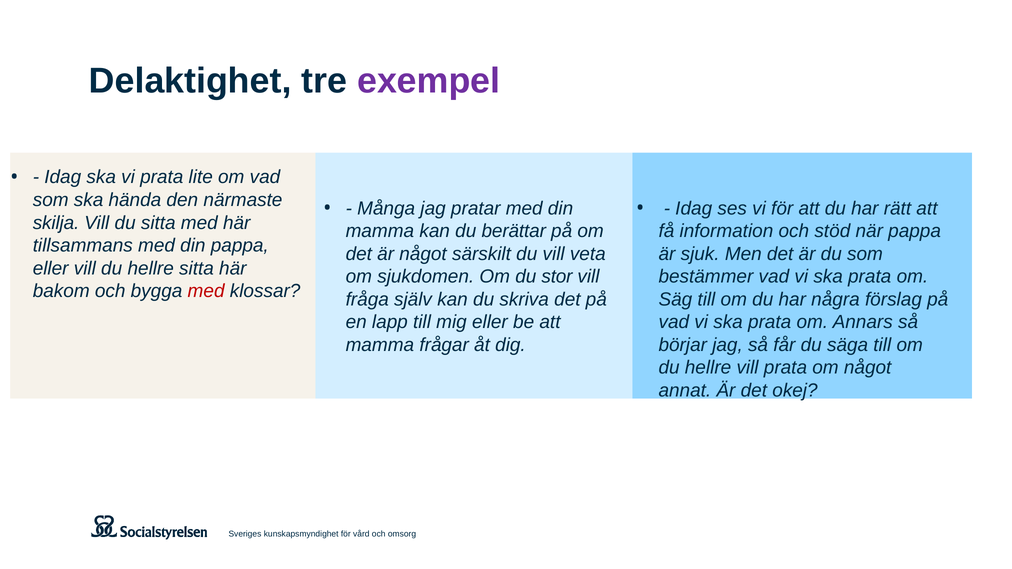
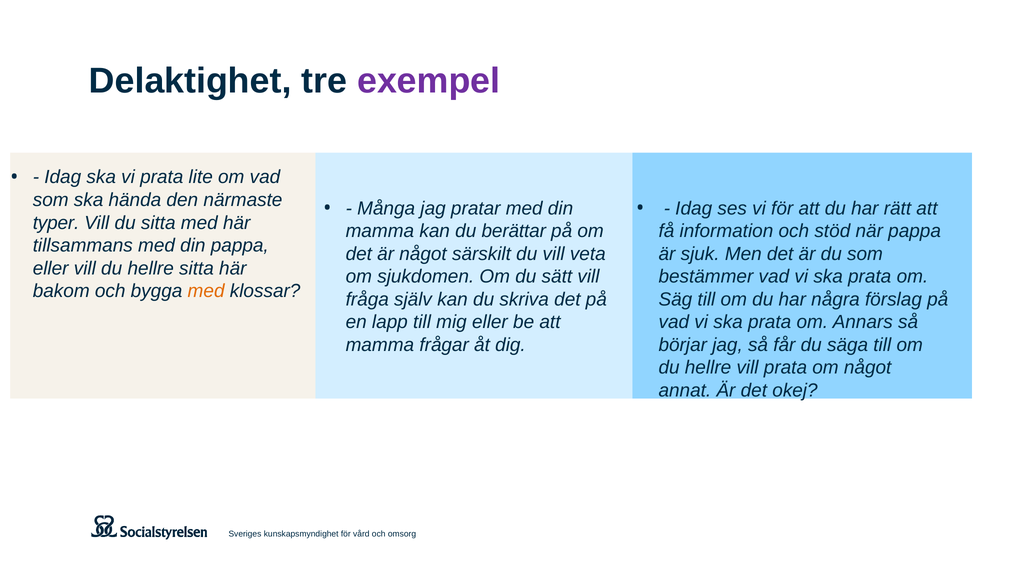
skilja: skilja -> typer (56, 223)
stor: stor -> sätt (557, 277)
med colour: red -> orange (206, 291)
